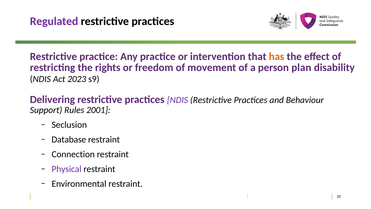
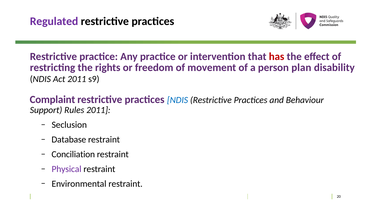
has colour: orange -> red (277, 57)
Act 2023: 2023 -> 2011 (77, 79)
Delivering: Delivering -> Complaint (52, 99)
NDIS colour: purple -> blue (178, 100)
Rules 2001: 2001 -> 2011 (98, 110)
Connection: Connection -> Conciliation (73, 154)
